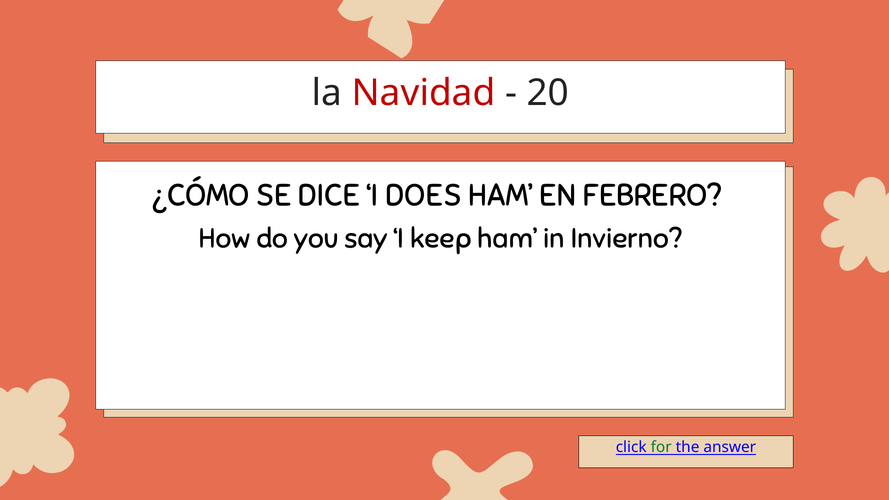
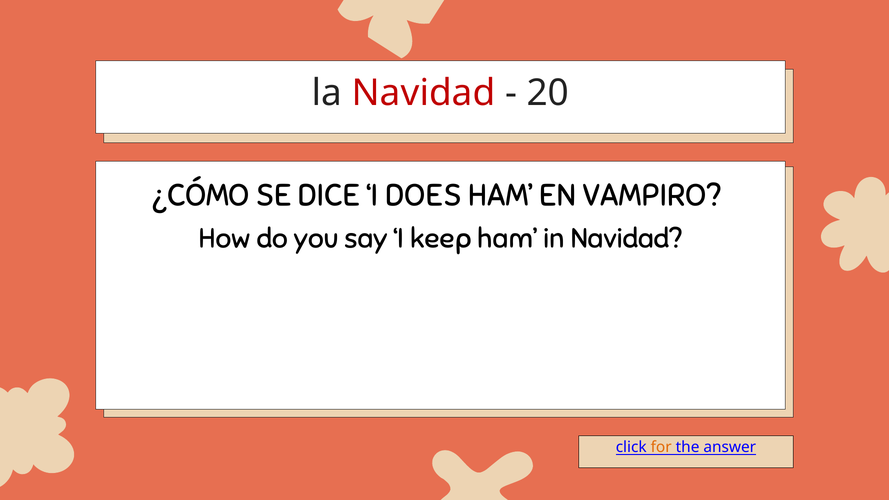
FEBRERO: FEBRERO -> VAMPIRO (652, 195)
in Invierno: Invierno -> Navidad (626, 239)
for colour: green -> orange (661, 447)
